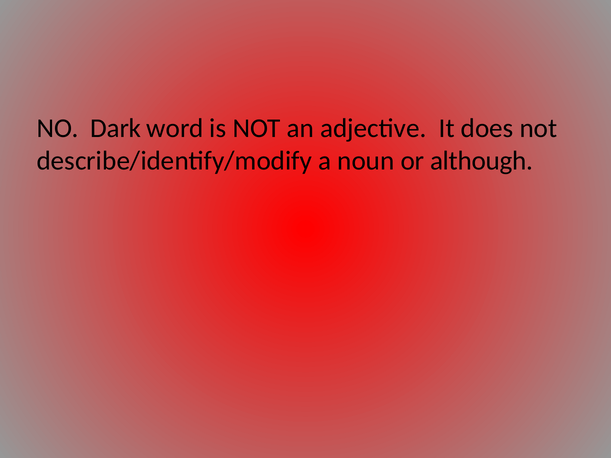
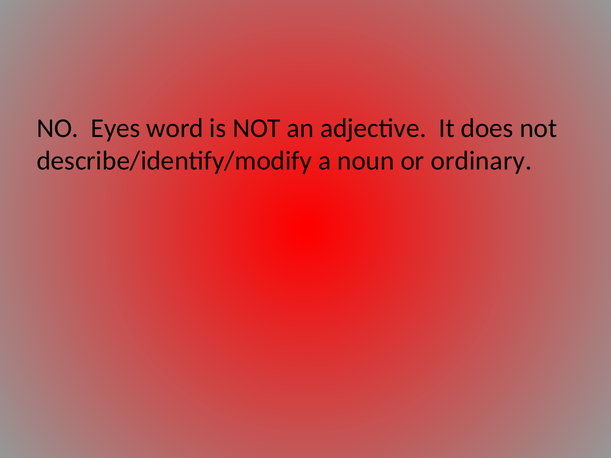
Dark: Dark -> Eyes (116, 128)
although: although -> ordinary (481, 161)
